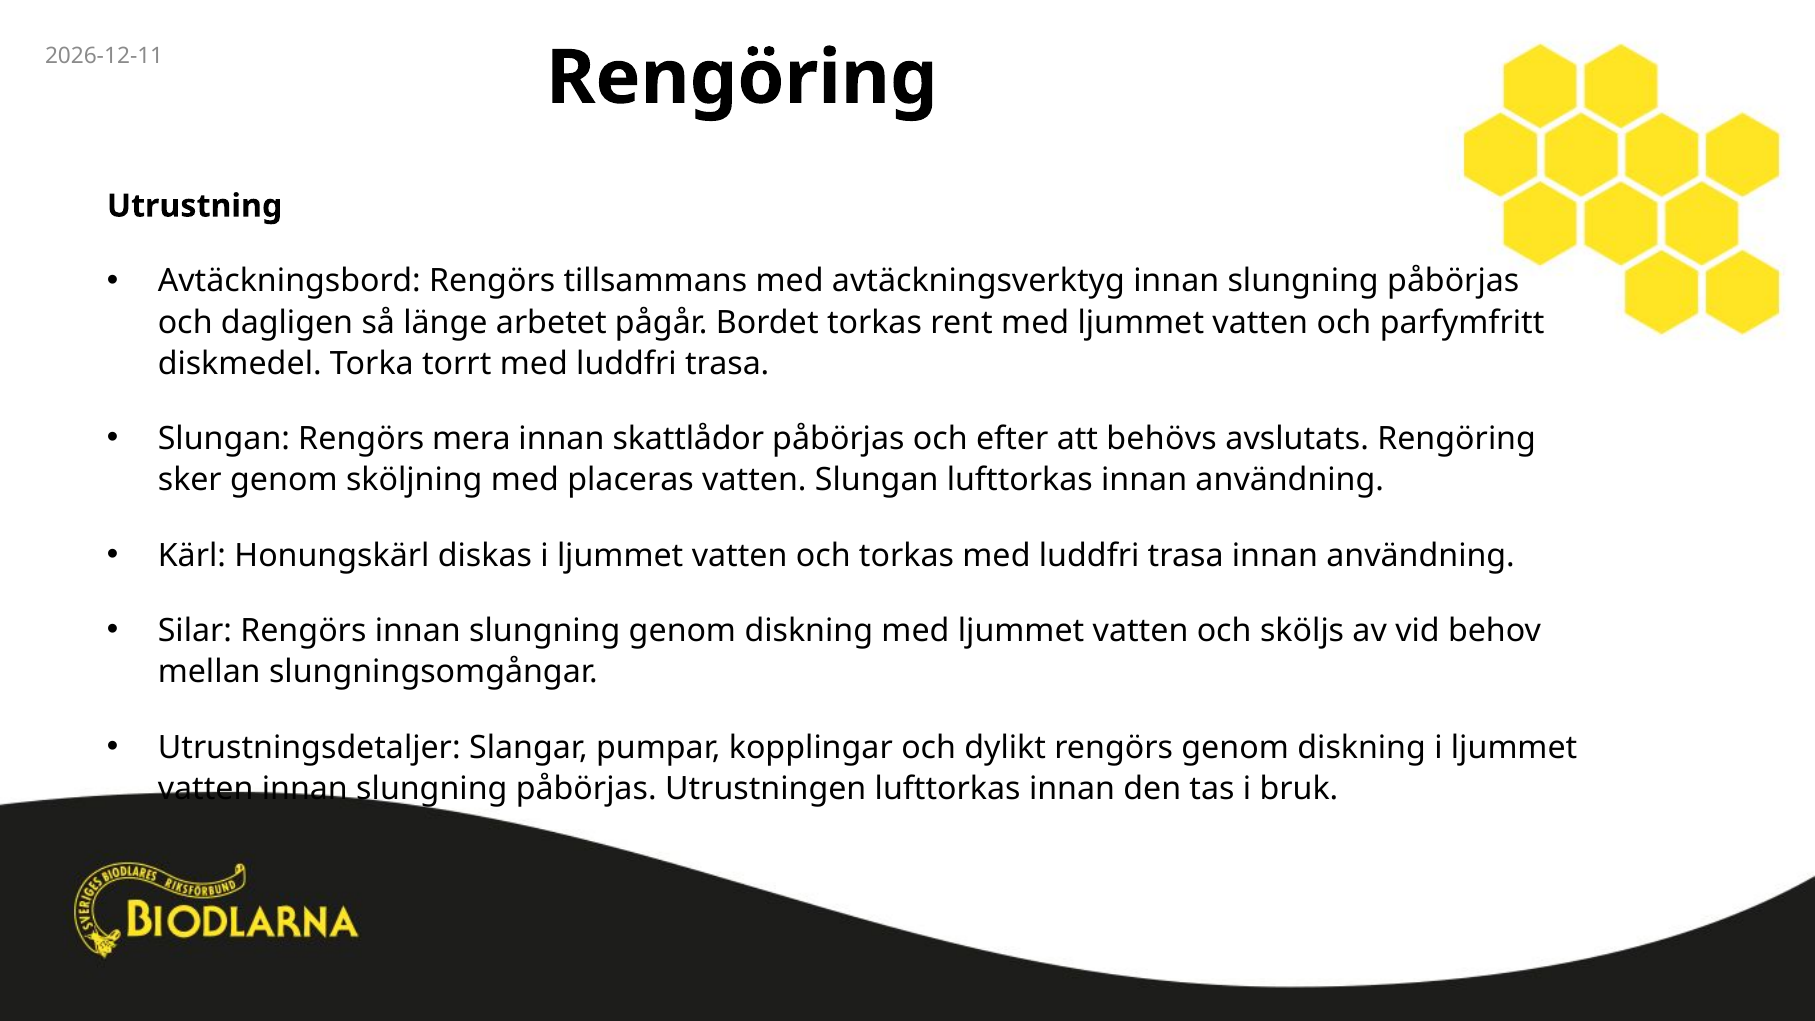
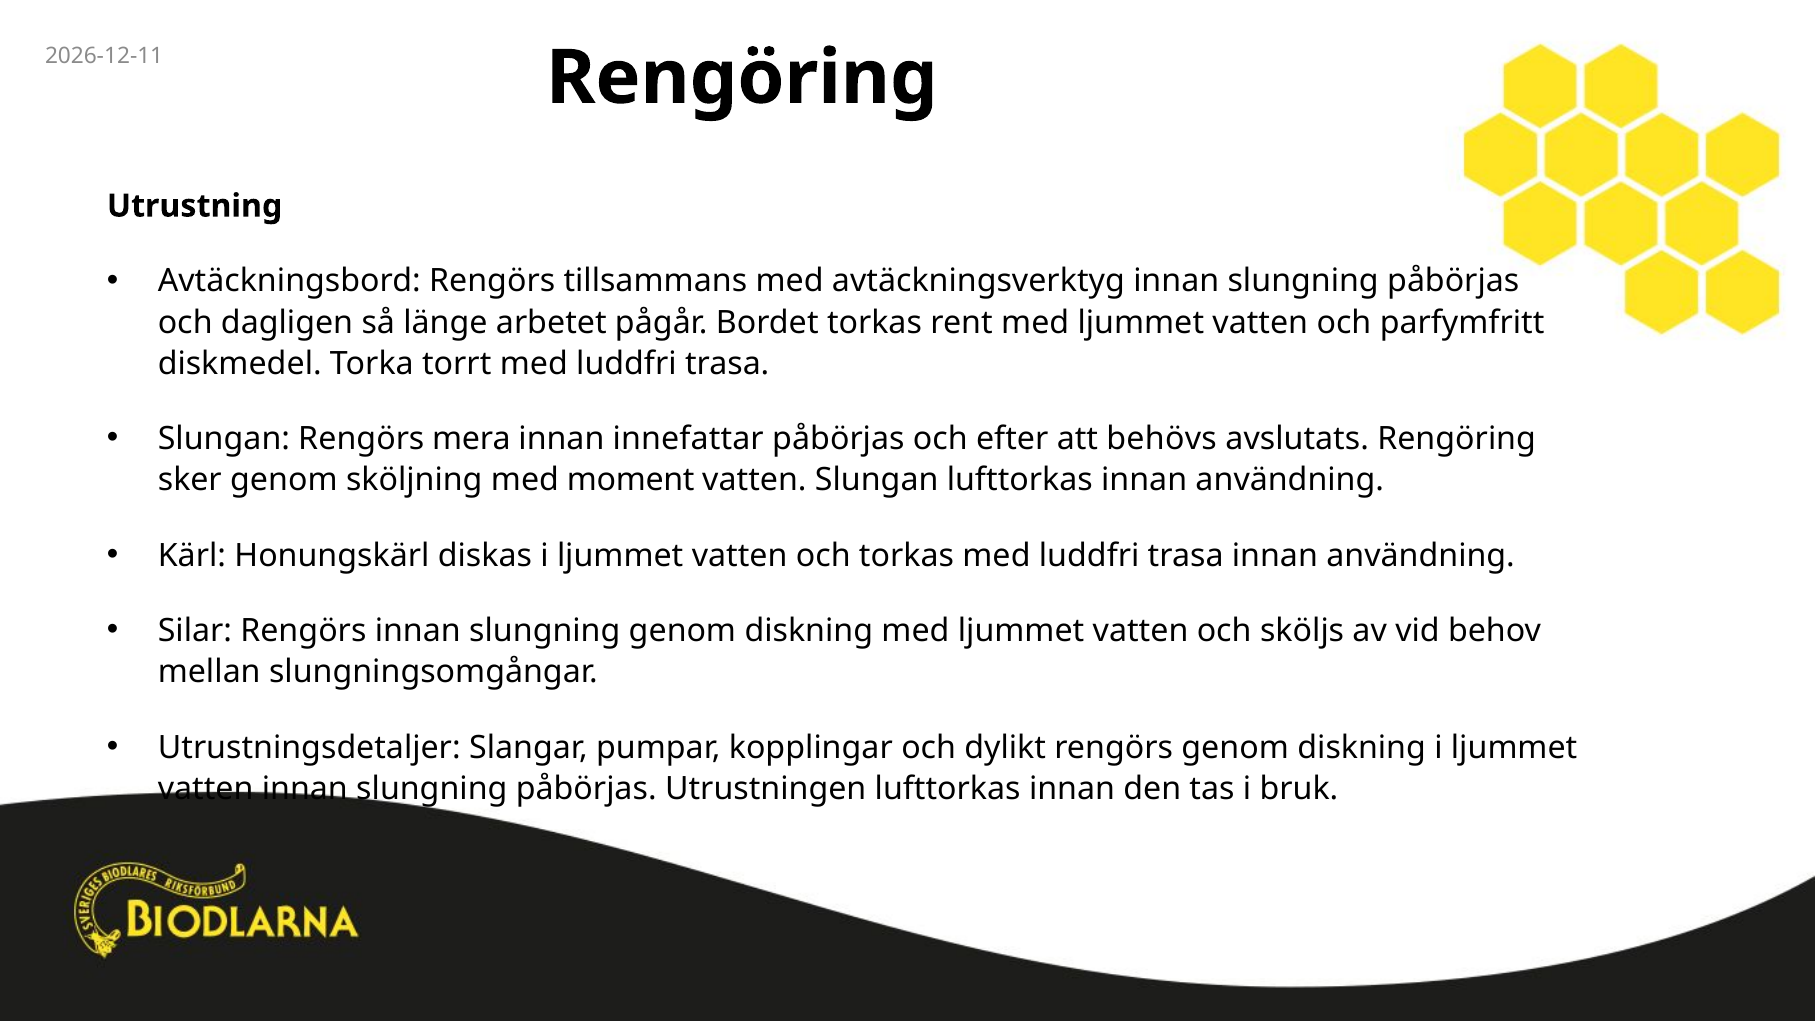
skattlådor: skattlådor -> innefattar (688, 439)
placeras: placeras -> moment (631, 480)
